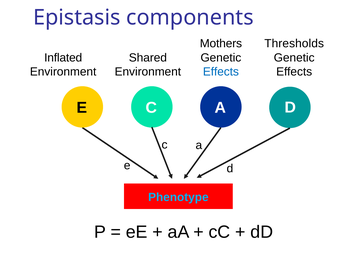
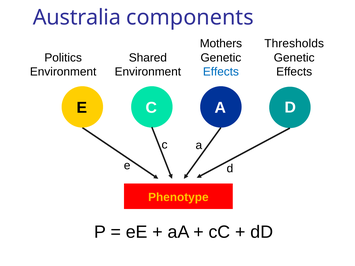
Epistasis: Epistasis -> Australia (77, 17)
Inflated: Inflated -> Politics (63, 58)
Phenotype colour: light blue -> yellow (178, 197)
